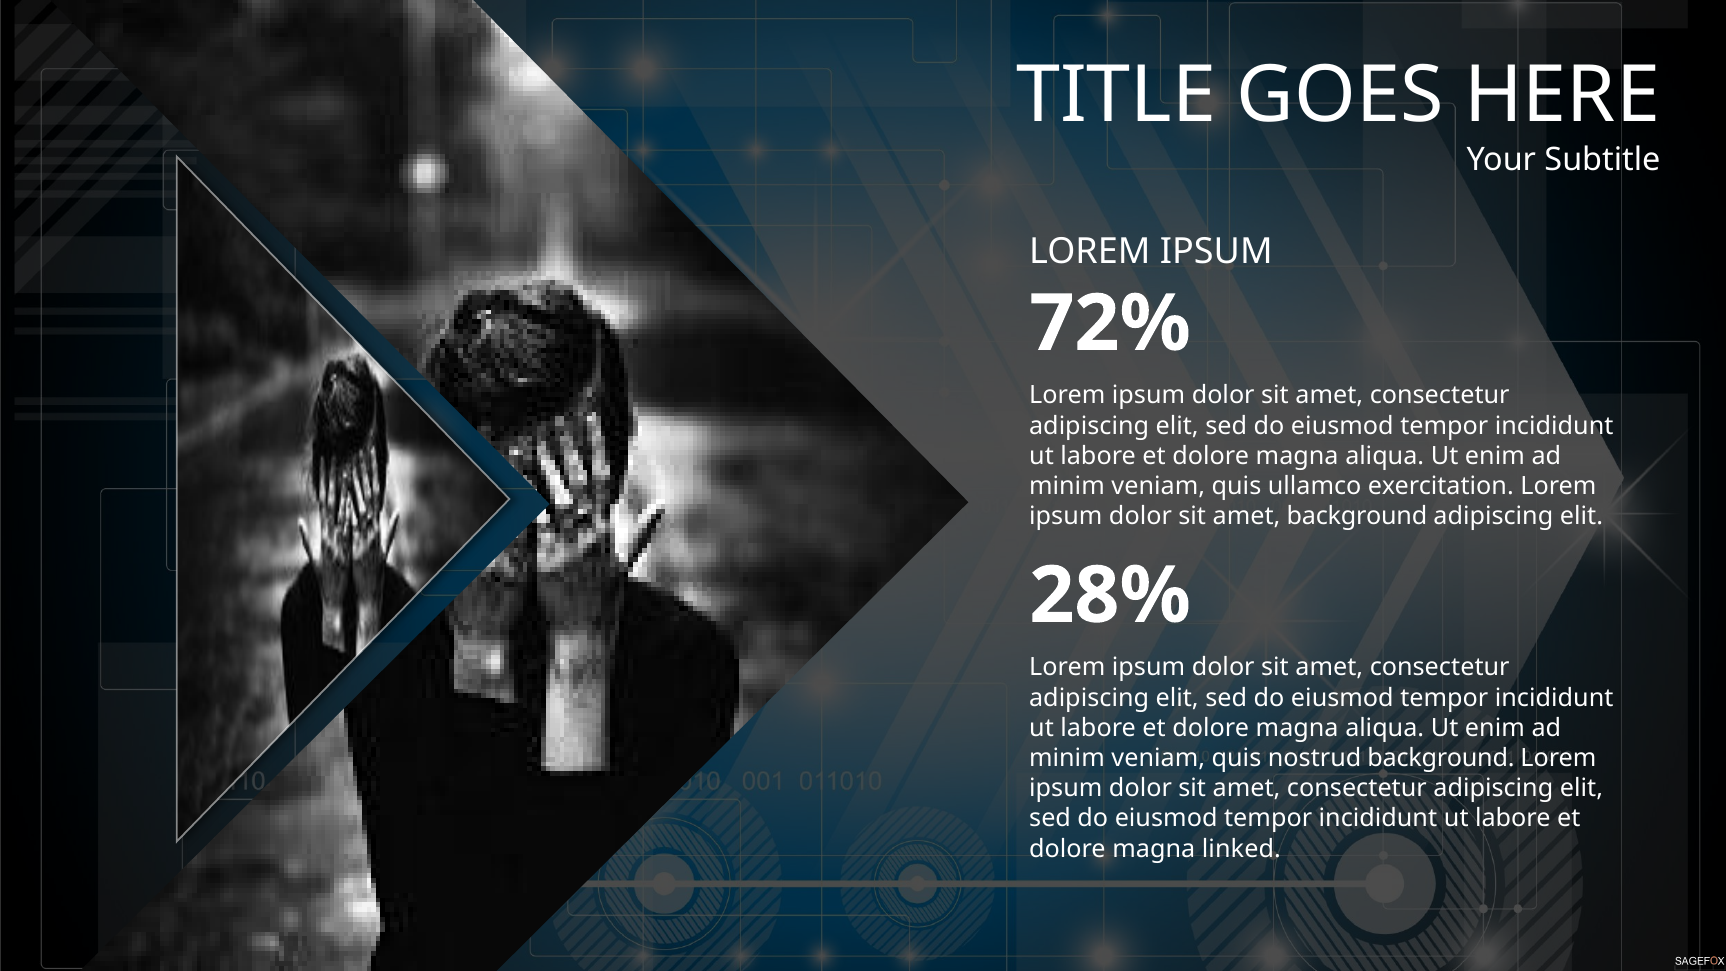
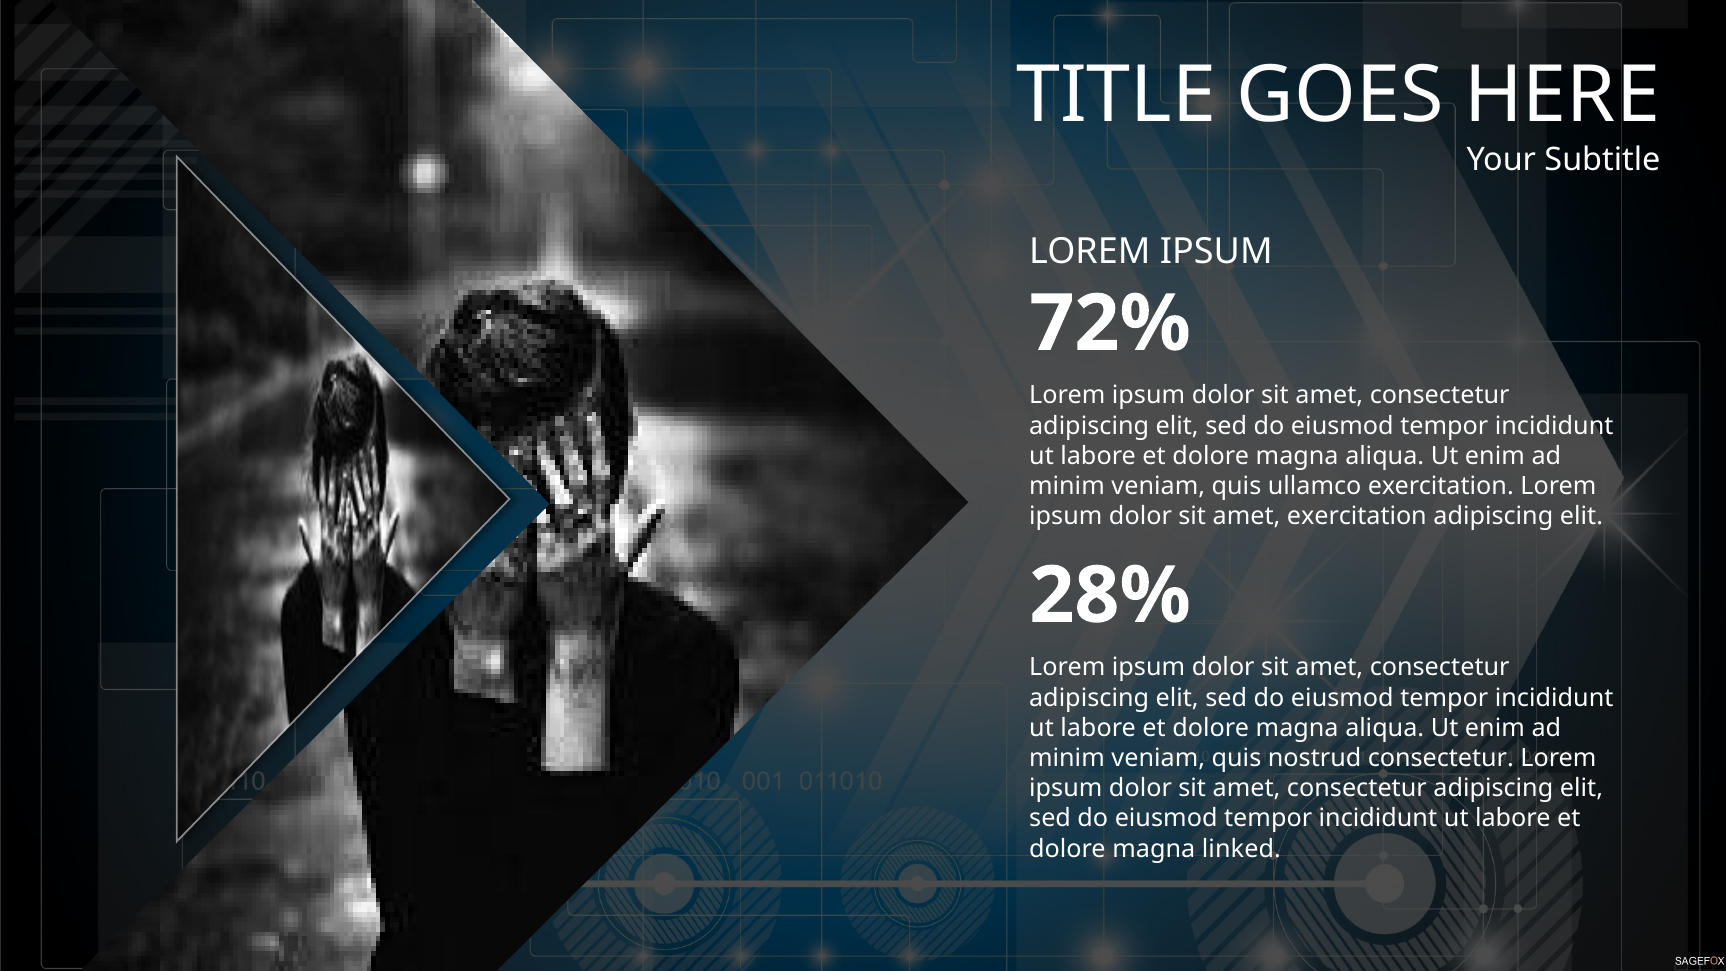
amet background: background -> exercitation (1357, 516)
nostrud background: background -> consectetur (1441, 758)
